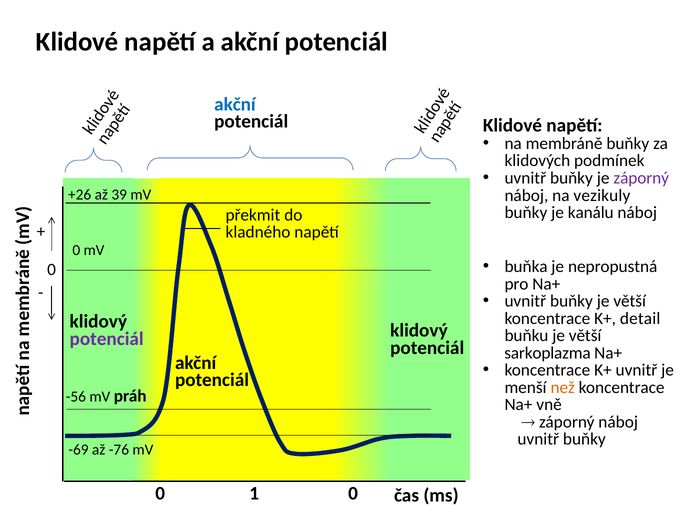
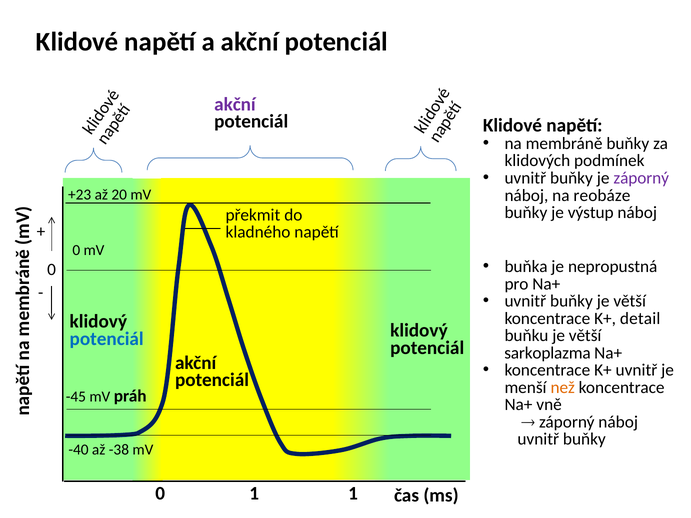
akční colour: blue -> purple (235, 104)
+26: +26 -> +23 (80, 195)
39: 39 -> 20 (119, 195)
vezikuly: vezikuly -> reobáze (602, 195)
kanálu: kanálu -> výstup (591, 213)
potenciál colour: purple -> blue (107, 339)
-56: -56 -> -45 (76, 397)
-69: -69 -> -40 (79, 450)
-76: -76 -> -38 (119, 450)
1 0: 0 -> 1 (353, 494)
